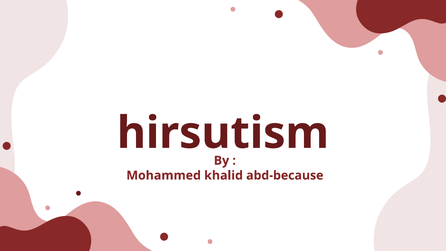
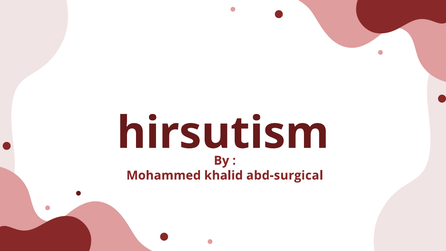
abd-because: abd-because -> abd-surgical (285, 175)
